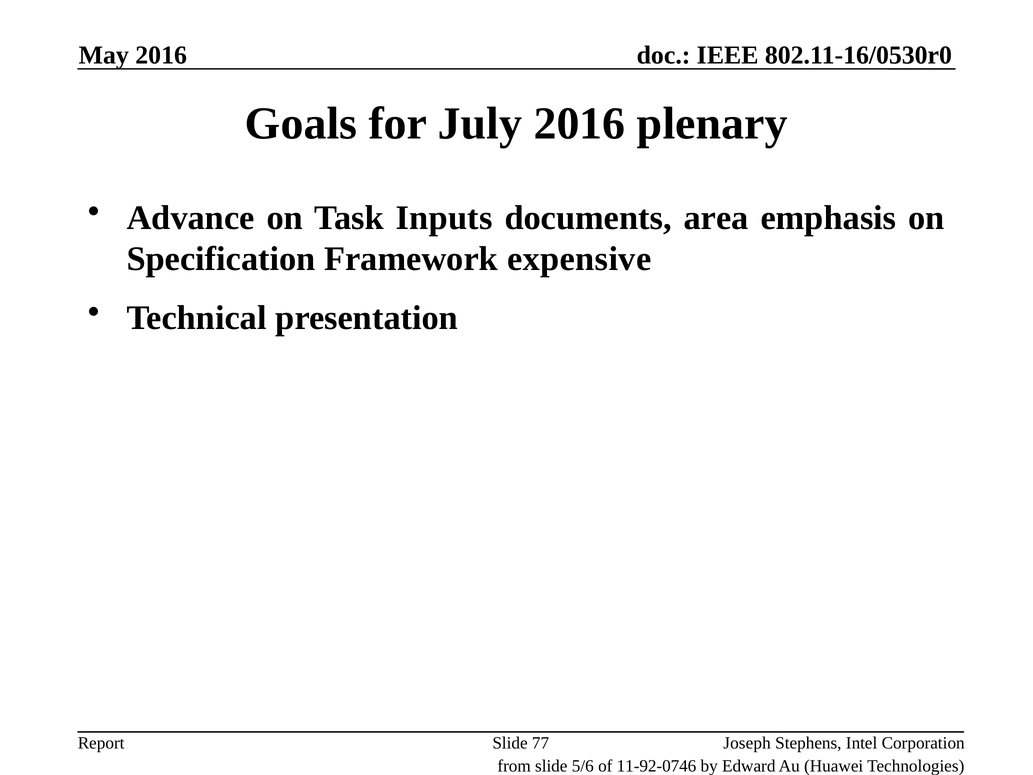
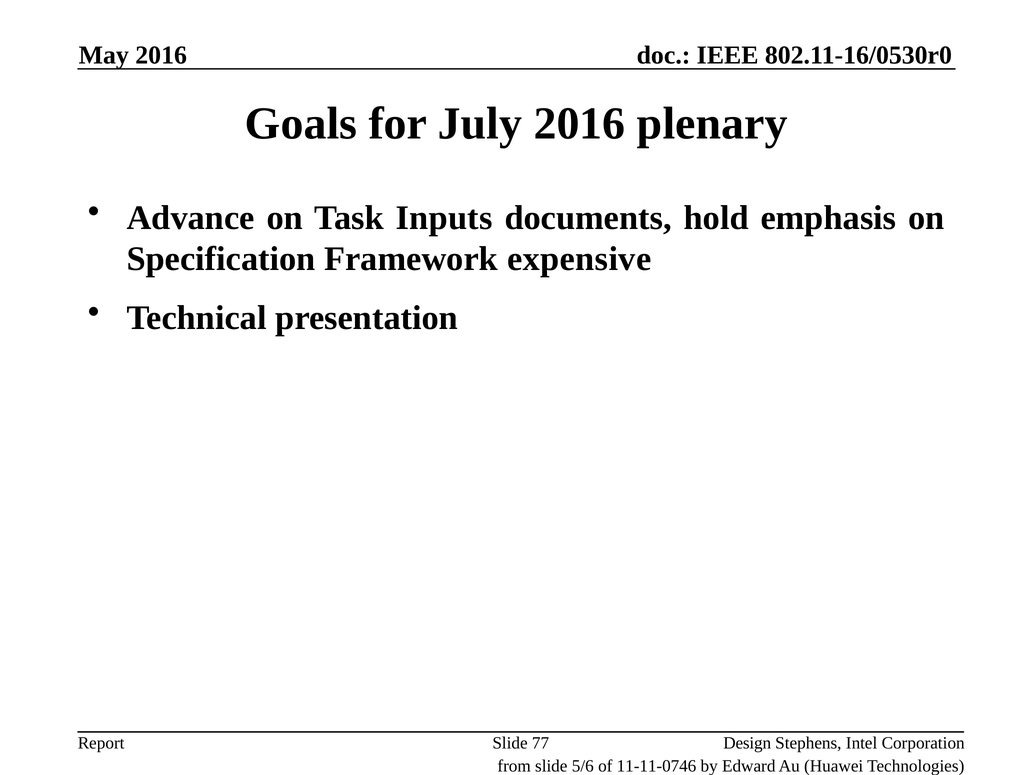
area: area -> hold (716, 218)
Joseph: Joseph -> Design (747, 743)
11-92-0746: 11-92-0746 -> 11-11-0746 (657, 766)
